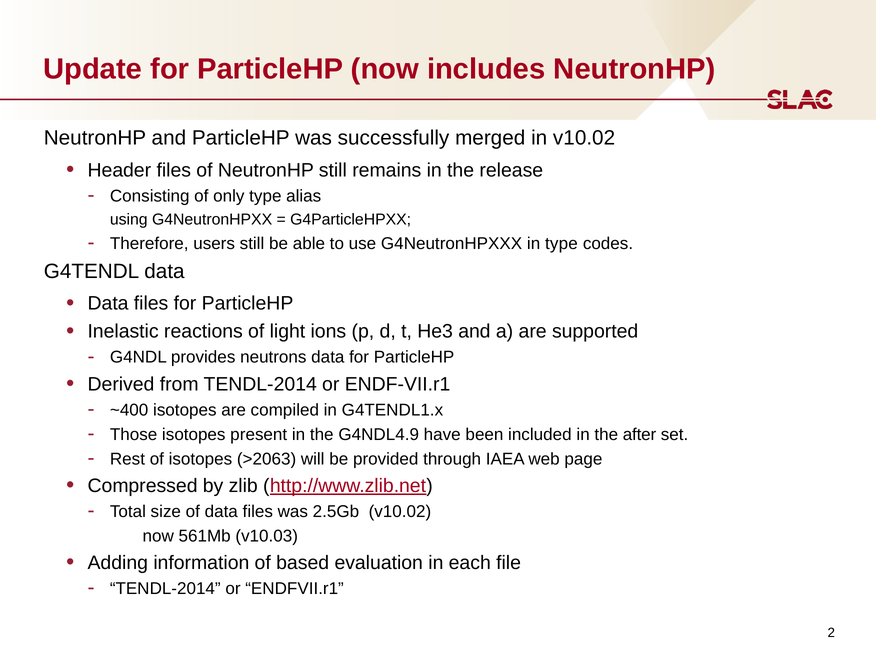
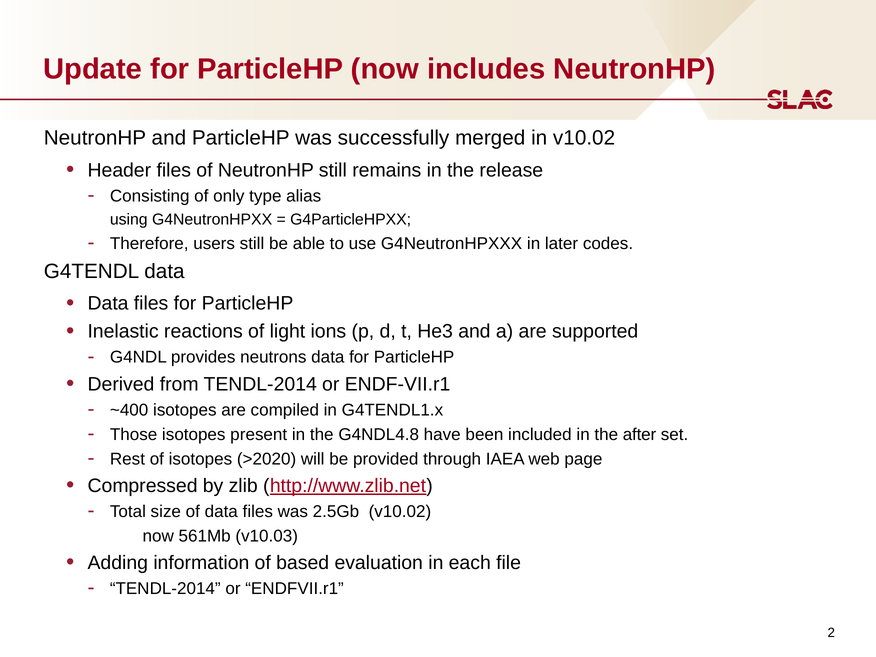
in type: type -> later (561, 243)
G4NDL4.9: G4NDL4.9 -> G4NDL4.8 (379, 434)
>2063: >2063 -> >2020 (267, 459)
